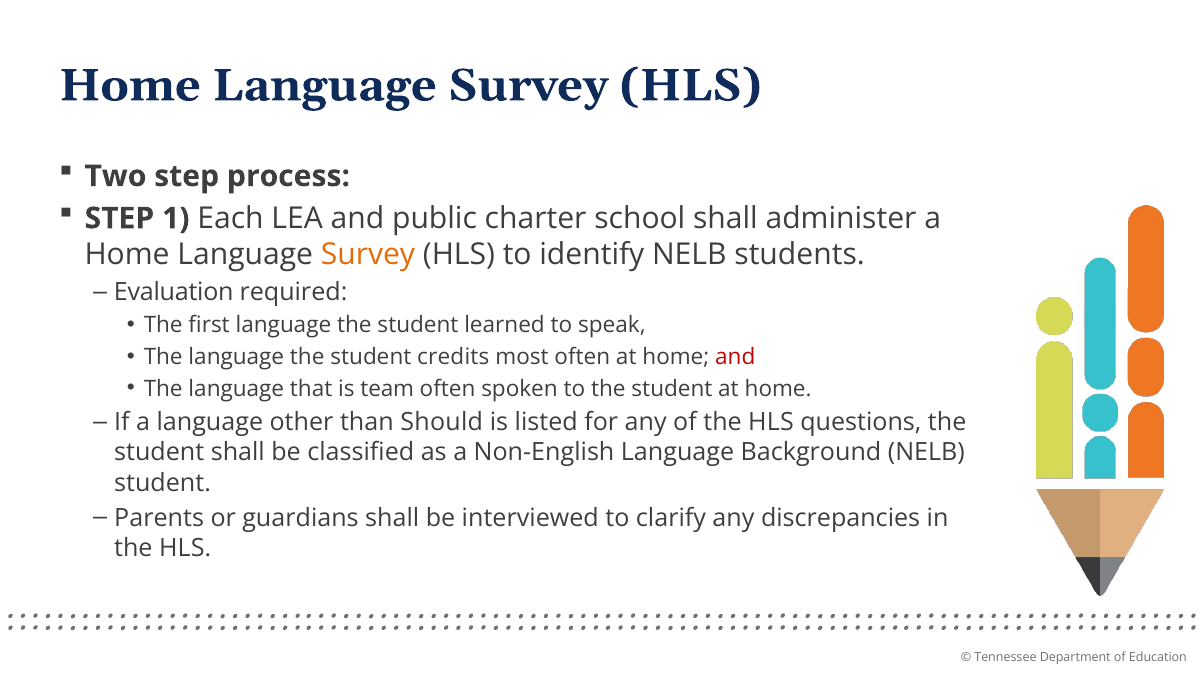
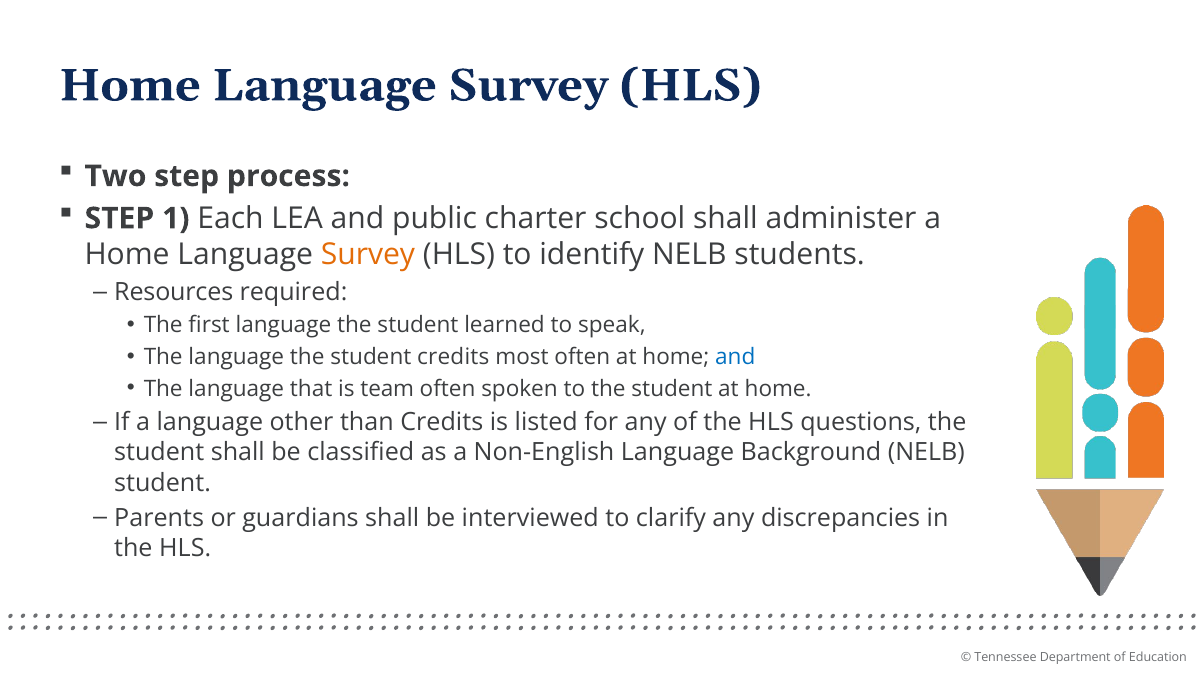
Evaluation: Evaluation -> Resources (174, 292)
and colour: red -> blue (735, 357)
than Should: Should -> Credits (442, 422)
